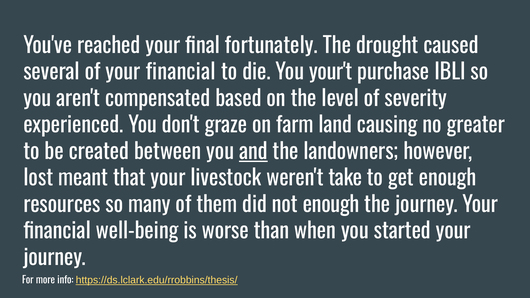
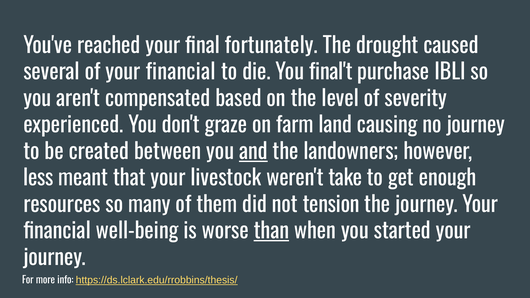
your't: your't -> final't (331, 72)
no greater: greater -> journey (476, 125)
lost: lost -> less (38, 178)
not enough: enough -> tension (331, 205)
than underline: none -> present (271, 231)
